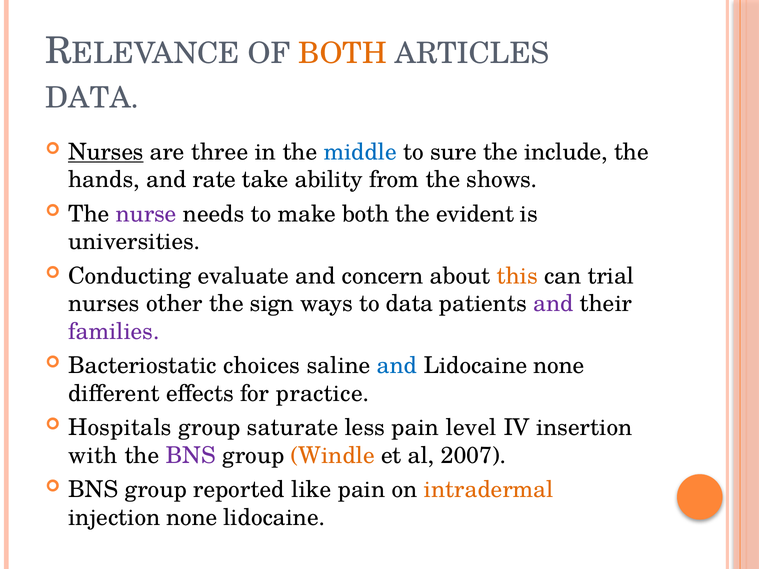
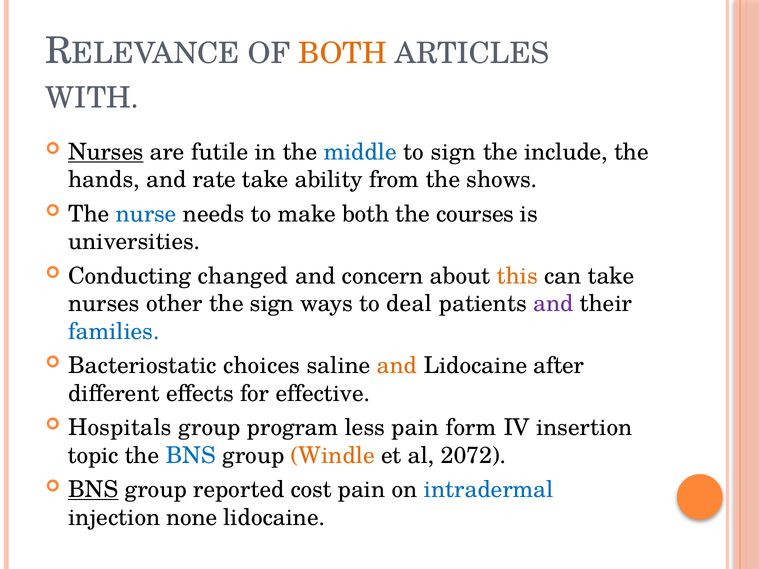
DATA: DATA -> WITH (92, 98)
three: three -> futile (220, 152)
to sure: sure -> sign (453, 152)
nurse colour: purple -> blue (146, 214)
evident: evident -> courses (475, 214)
evaluate: evaluate -> changed (243, 276)
can trial: trial -> take (611, 276)
to data: data -> deal (409, 304)
families colour: purple -> blue (114, 332)
and colour: blue -> orange (397, 366)
Lidocaine none: none -> after (559, 366)
practice: practice -> effective (323, 394)
saturate: saturate -> program (293, 428)
level: level -> form (471, 428)
with: with -> topic (93, 456)
BNS colour: purple -> blue (191, 456)
2007: 2007 -> 2072 (473, 456)
BNS underline: none -> present (93, 490)
like: like -> cost (311, 490)
intradermal colour: orange -> blue (489, 490)
